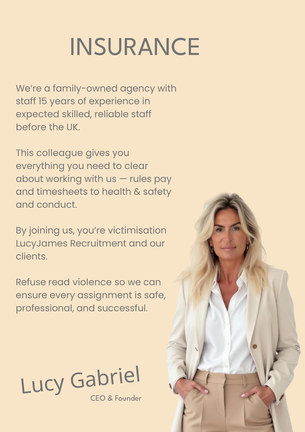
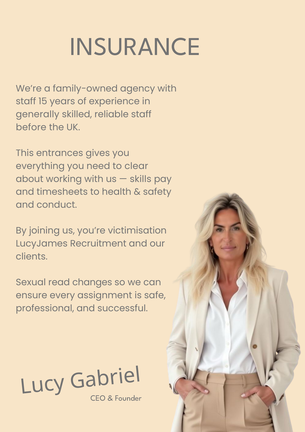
expected: expected -> generally (38, 114)
colleague: colleague -> entrances (60, 153)
rules: rules -> skills (141, 179)
Refuse: Refuse -> Sexual (31, 282)
violence: violence -> changes (92, 282)
